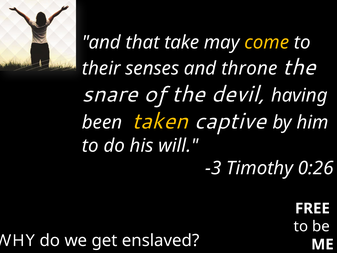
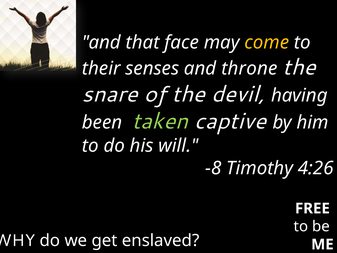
take: take -> face (182, 42)
taken colour: yellow -> light green (160, 121)
-3: -3 -> -8 (213, 168)
0:26: 0:26 -> 4:26 (316, 168)
